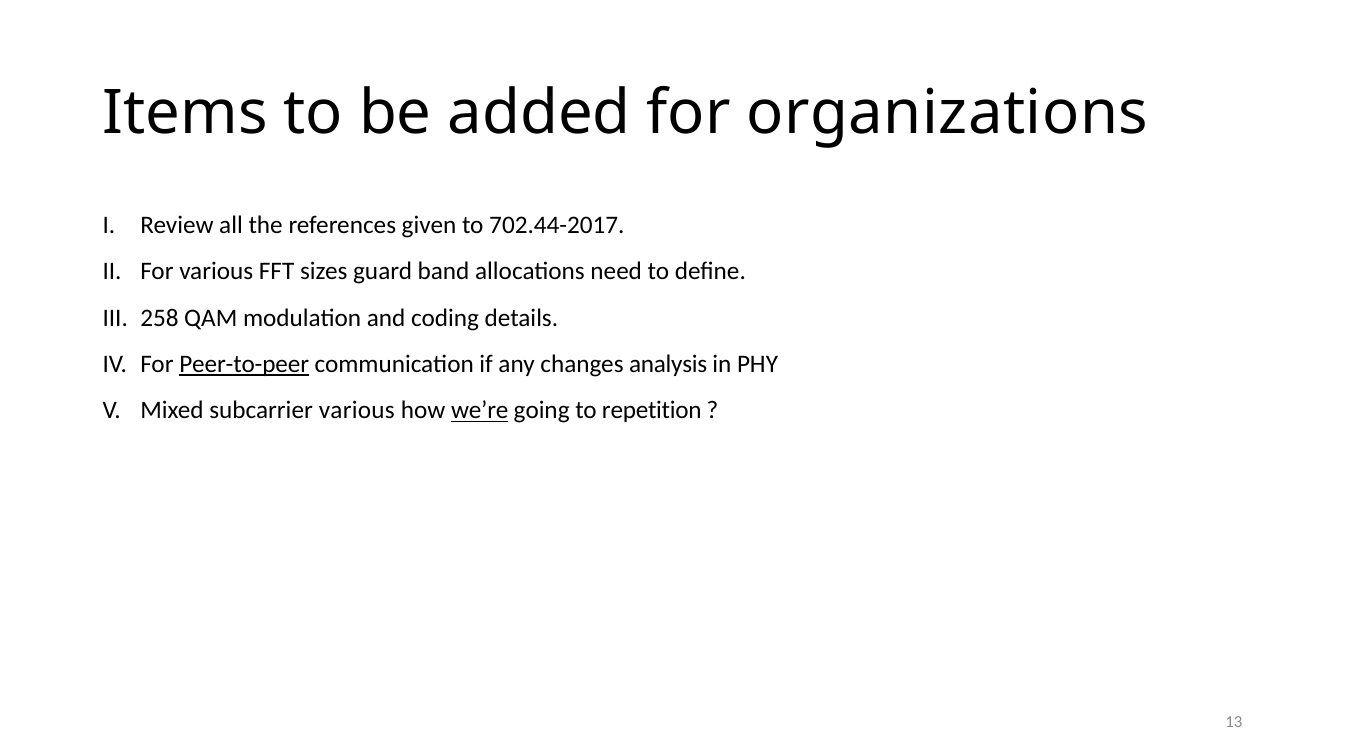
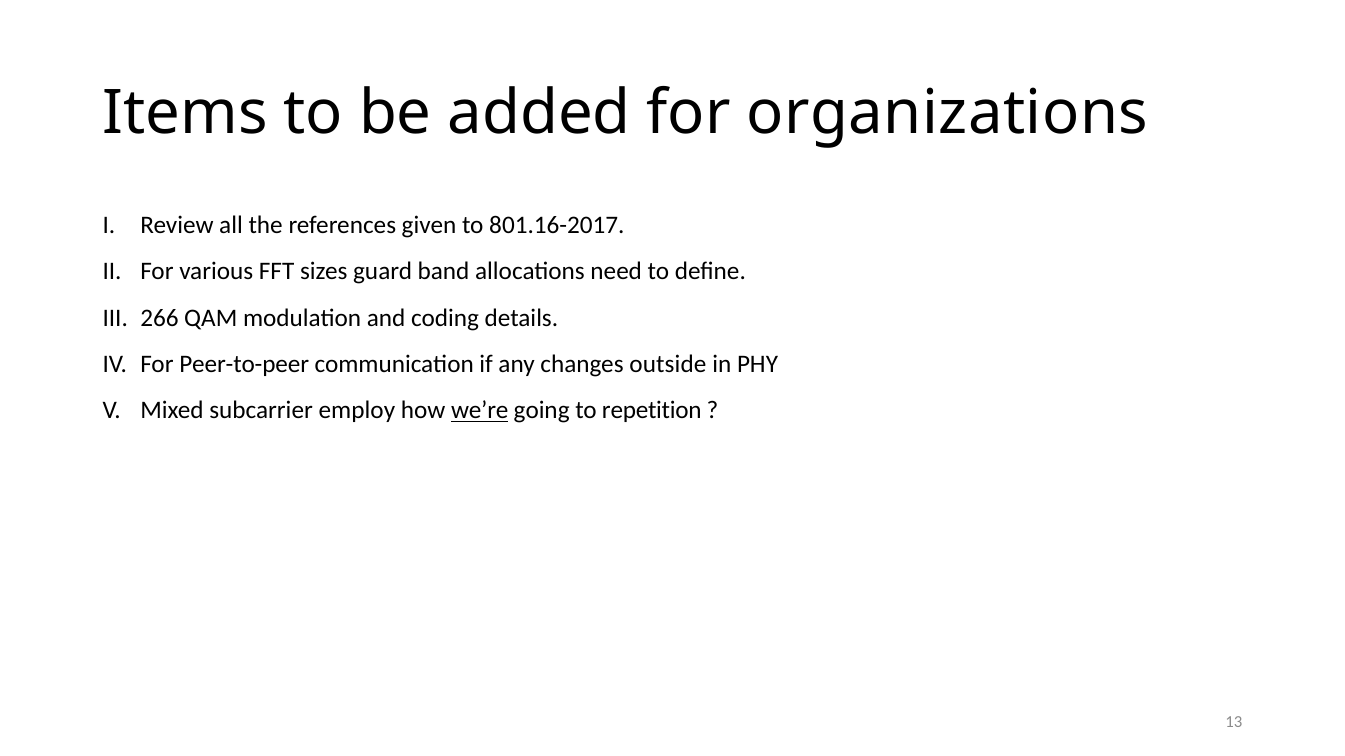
702.44-2017: 702.44-2017 -> 801.16-2017 (557, 225)
258: 258 -> 266 (160, 318)
Peer-to-peer underline: present -> none (244, 365)
analysis: analysis -> outside (668, 365)
subcarrier various: various -> employ (357, 411)
